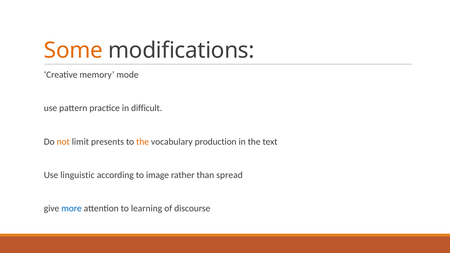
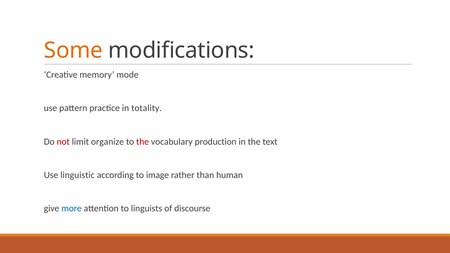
difficult: difficult -> totality (147, 108)
not colour: orange -> red (63, 142)
presents: presents -> organize (108, 142)
the colour: orange -> red (143, 142)
spread: spread -> human (230, 175)
learning: learning -> linguists (147, 208)
